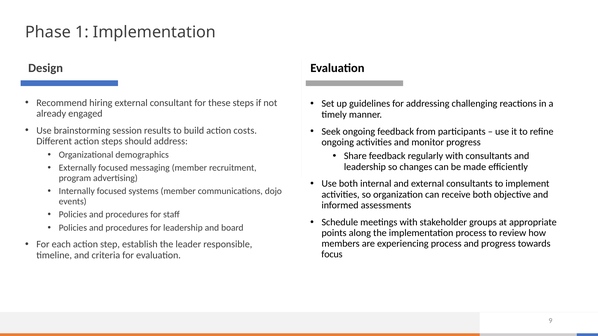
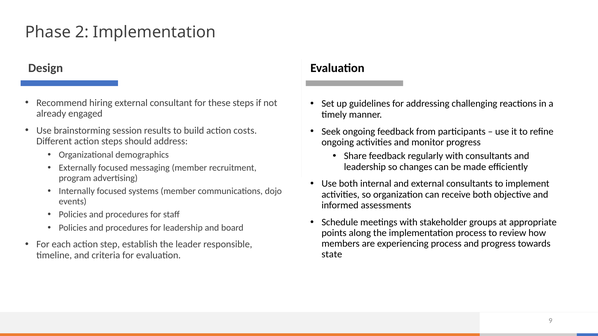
1: 1 -> 2 (82, 32)
focus: focus -> state (332, 255)
